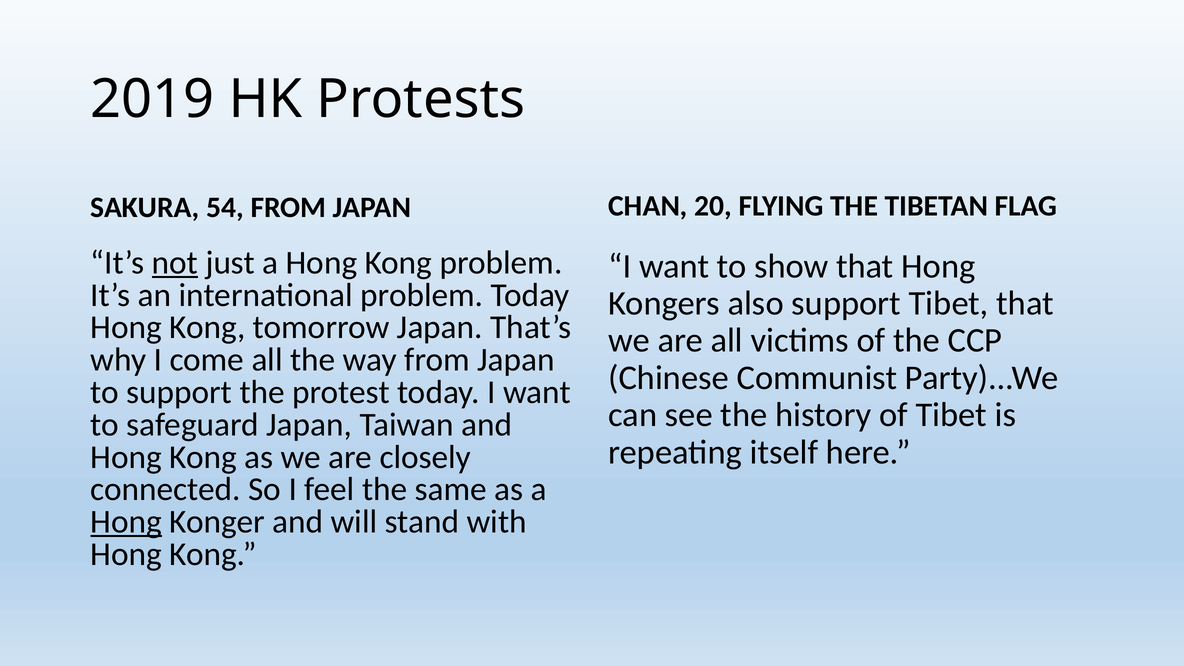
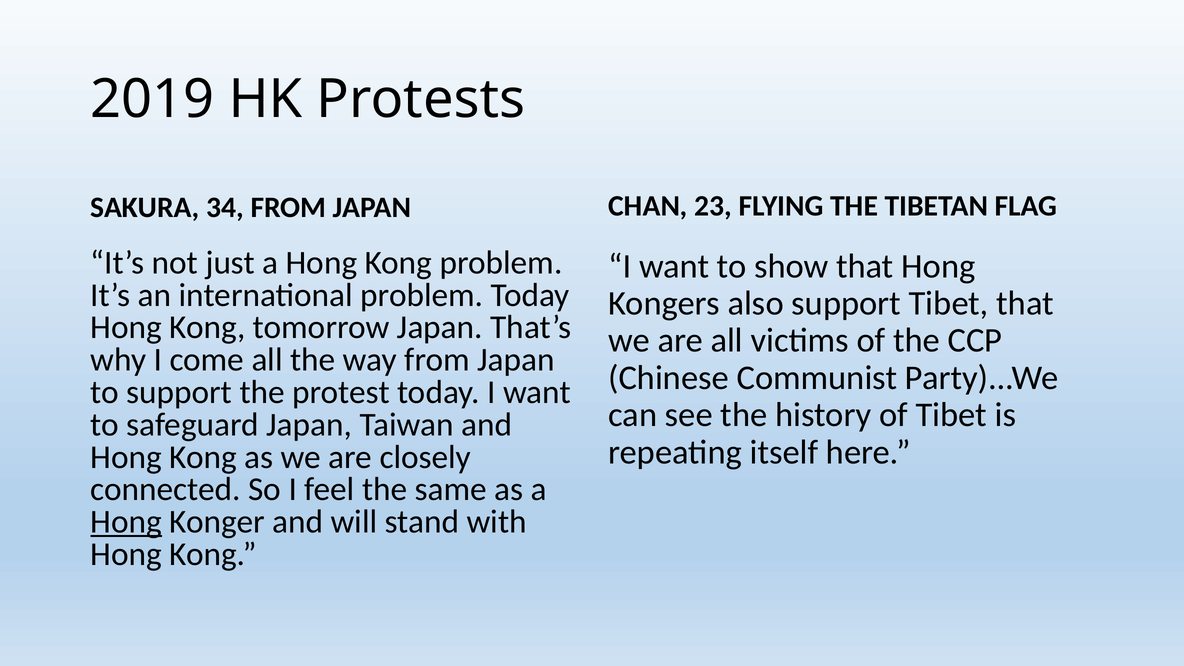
20: 20 -> 23 (713, 206)
54: 54 -> 34 (225, 208)
not underline: present -> none (175, 263)
